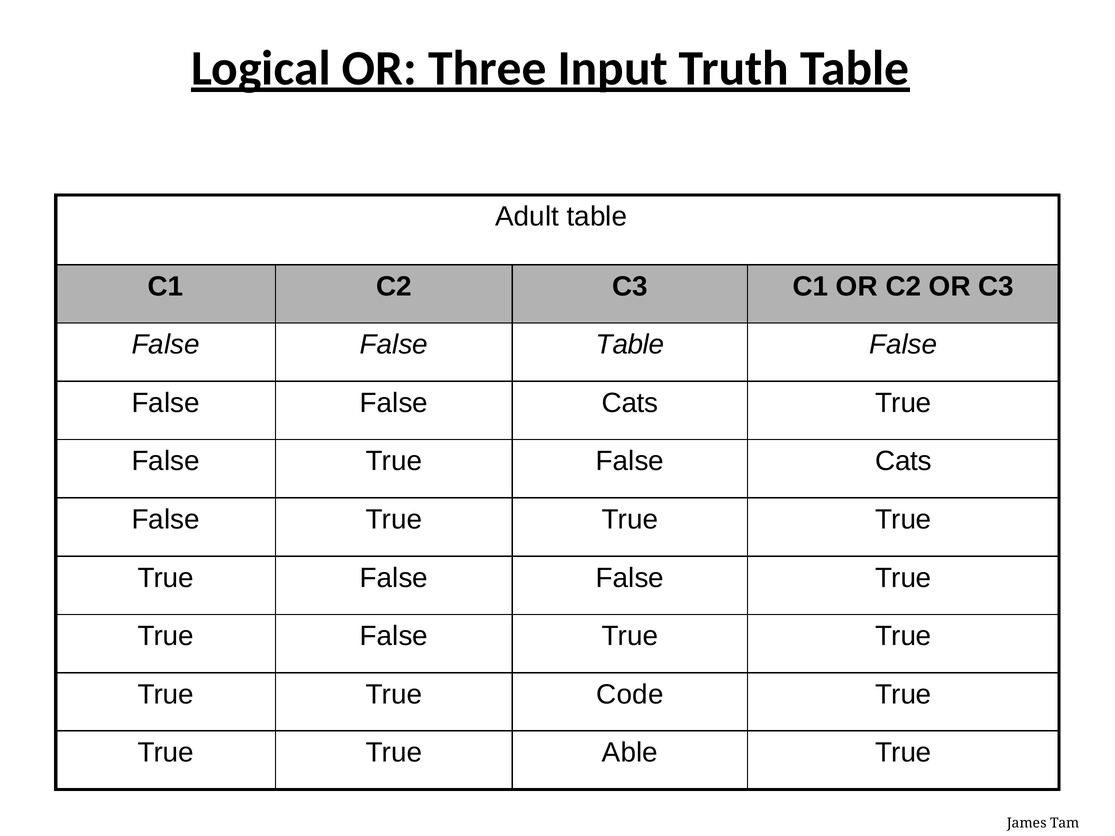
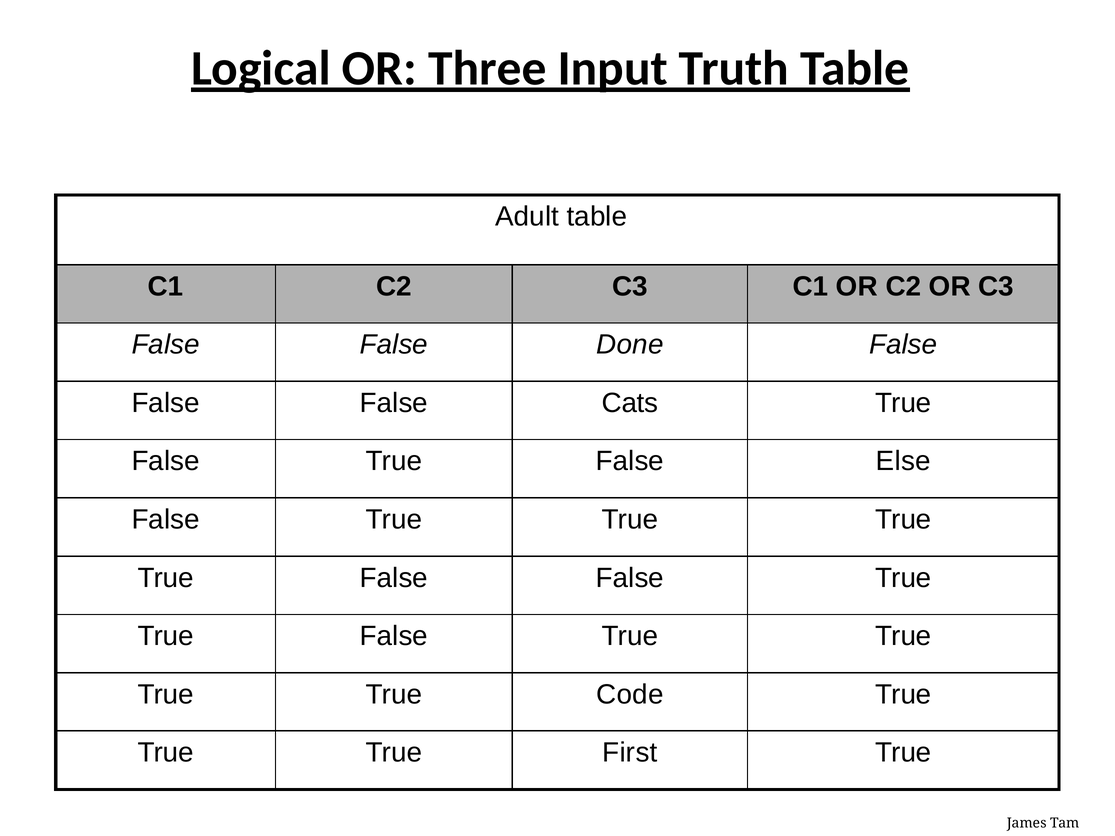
False Table: Table -> Done (630, 345)
True False Cats: Cats -> Else (903, 461)
Able: Able -> First (630, 753)
